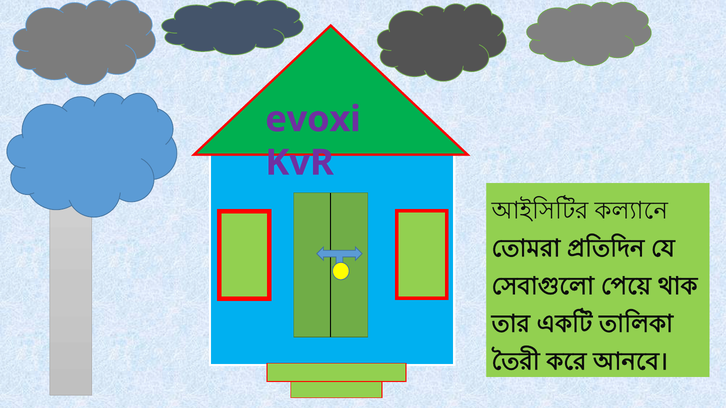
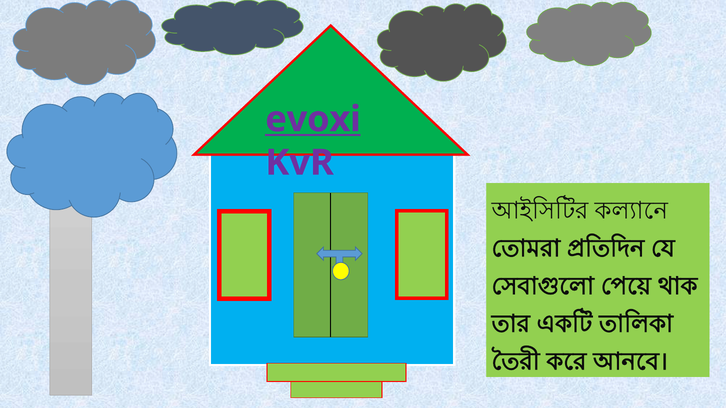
evoxi underline: none -> present (313, 119)
